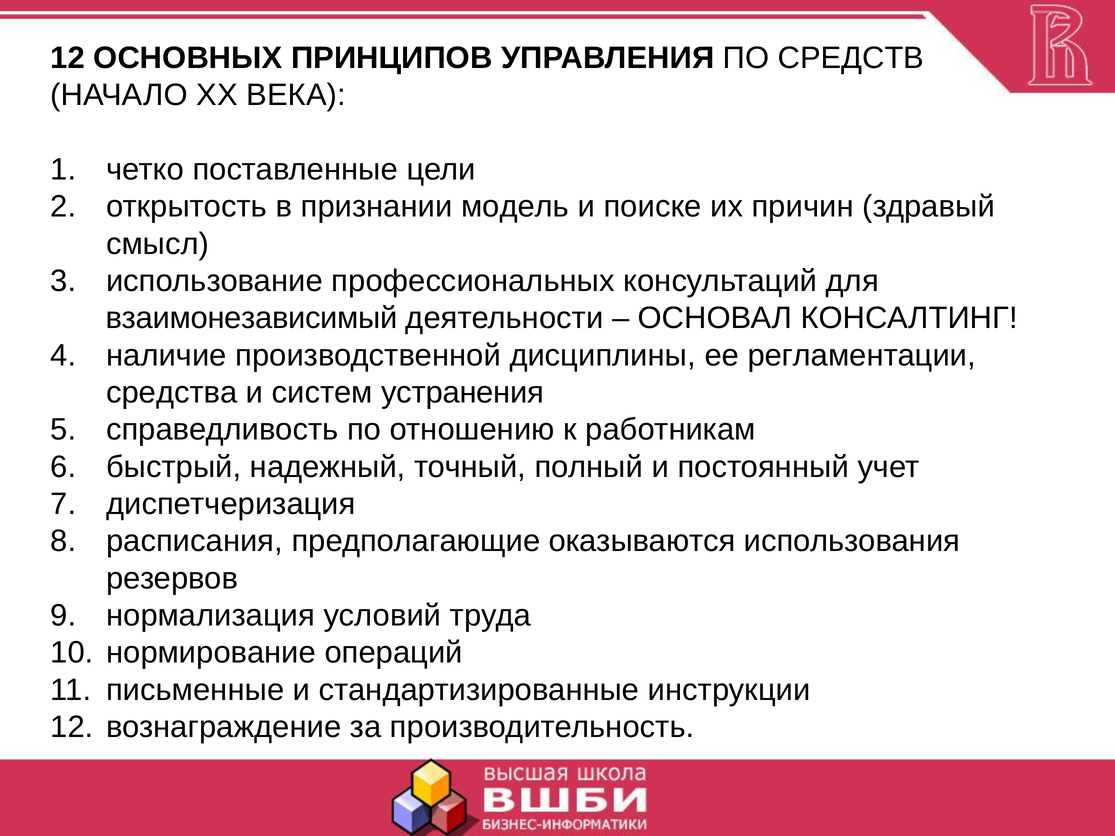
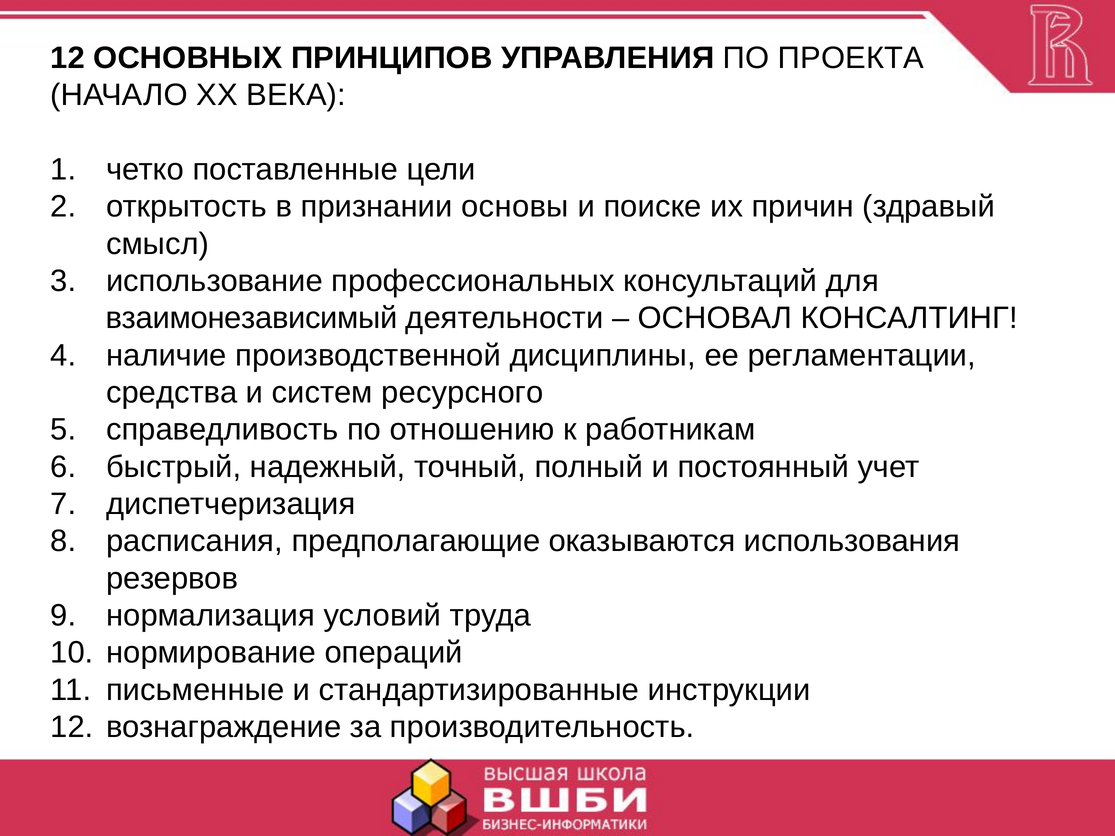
СРЕДСТВ: СРЕДСТВ -> ПРОЕКТА (851, 58)
модель: модель -> основы (515, 207)
устранения: устранения -> ресурсного (462, 393)
